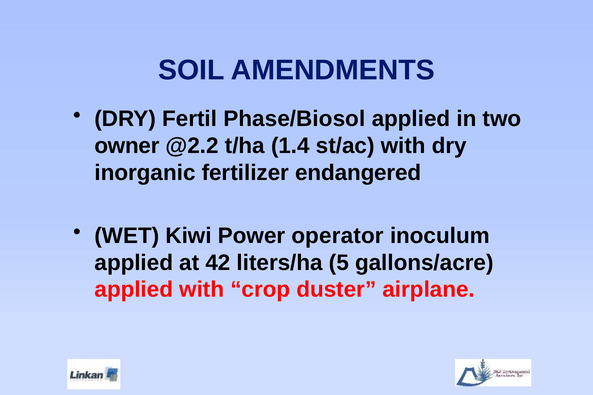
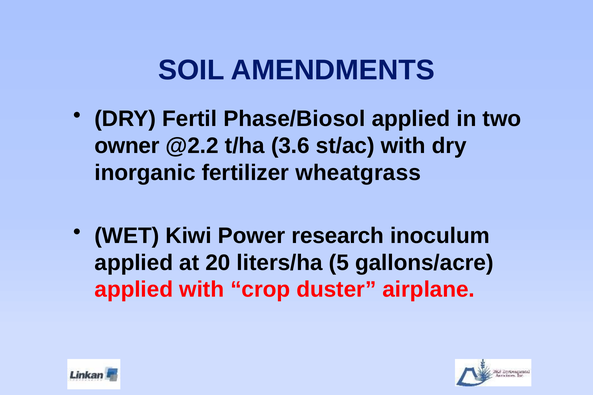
1.4: 1.4 -> 3.6 (290, 146)
endangered: endangered -> wheatgrass (358, 173)
operator: operator -> research (338, 236)
42: 42 -> 20 (218, 263)
